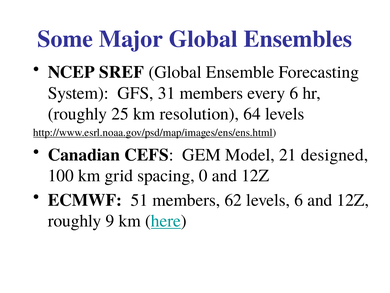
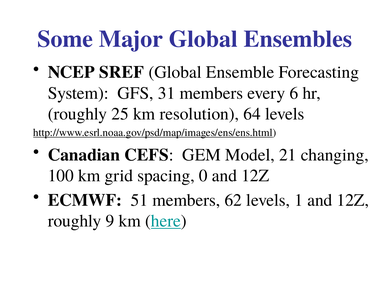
designed: designed -> changing (335, 155)
levels 6: 6 -> 1 (299, 200)
